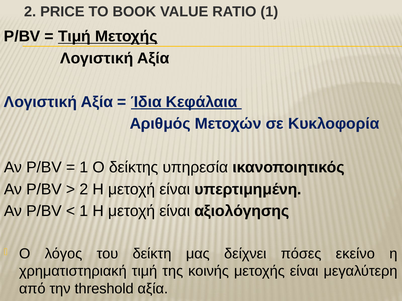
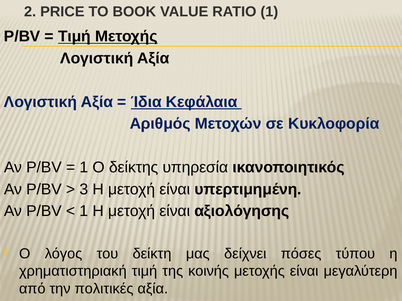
2: 2 -> 3 (84, 190)
εκείνο: εκείνο -> τύπου (355, 254)
threshold: threshold -> πολιτικές (104, 289)
